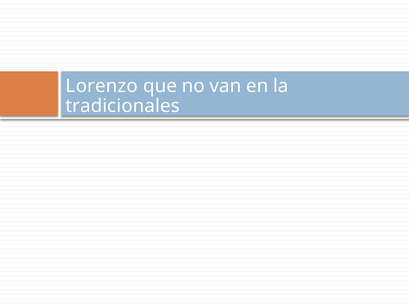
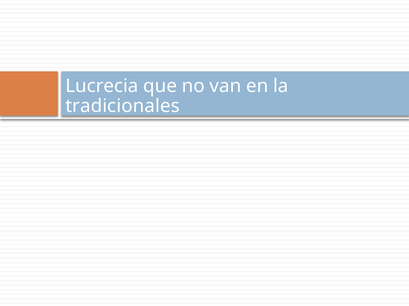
Lorenzo: Lorenzo -> Lucrecia (102, 86)
